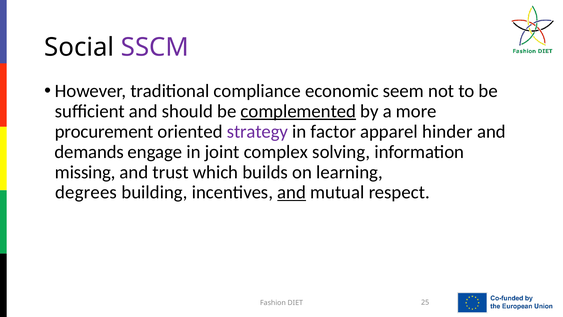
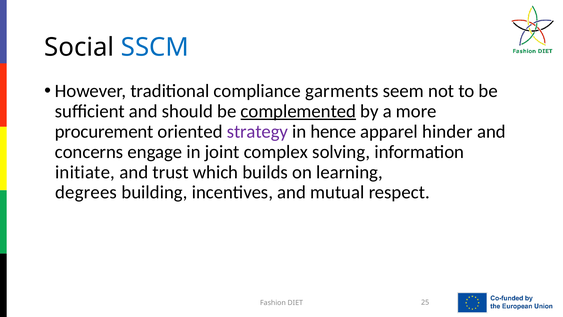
SSCM colour: purple -> blue (155, 47)
economic: economic -> garments (342, 91)
factor: factor -> hence (333, 131)
demands: demands -> concerns (89, 152)
missing: missing -> initiate (85, 172)
and underline: present -> none (292, 192)
